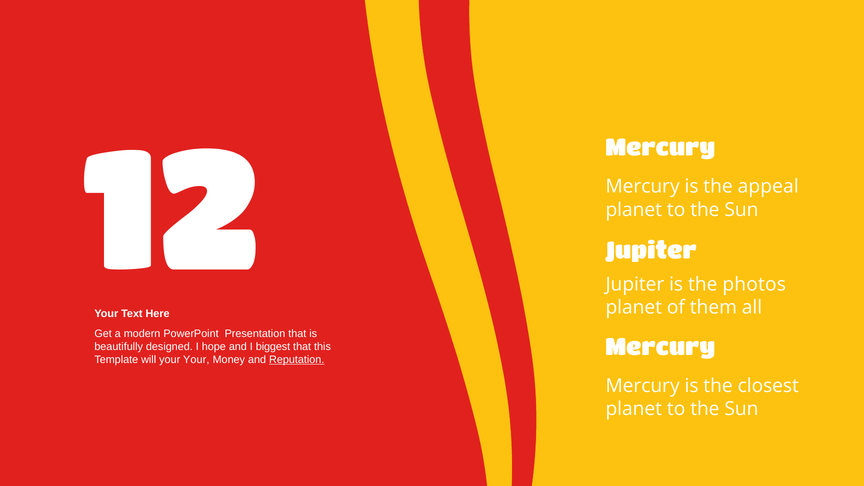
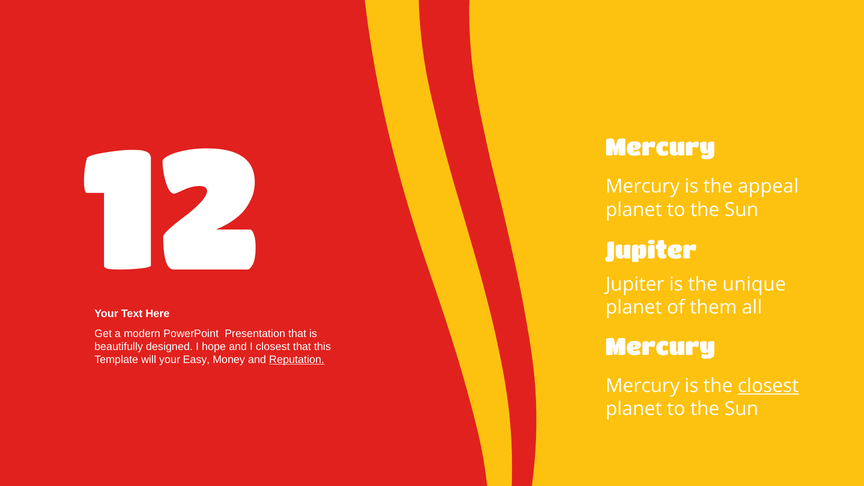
photos: photos -> unique (754, 284)
I biggest: biggest -> closest (273, 347)
your Your: Your -> Easy (196, 360)
closest underline: none -> present (768, 386)
